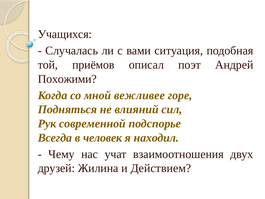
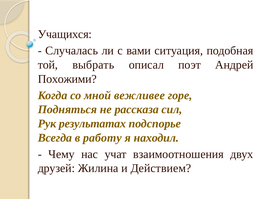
приёмов: приёмов -> выбрать (93, 65)
влияний: влияний -> рассказа (137, 109)
современной: современной -> результатах (92, 123)
человек: человек -> работу (102, 138)
